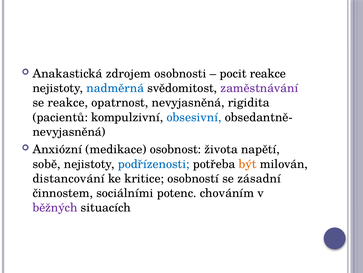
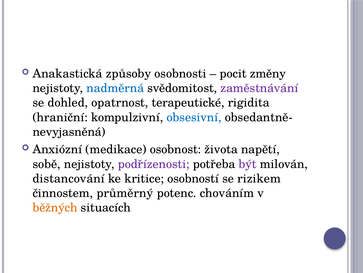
zdrojem: zdrojem -> způsoby (128, 73)
pocit reakce: reakce -> změny (268, 73)
se reakce: reakce -> dohled (68, 102)
opatrnost nevyjasněná: nevyjasněná -> terapeutické (188, 102)
pacientů: pacientů -> hraniční (60, 117)
podřízenosti colour: blue -> purple (154, 164)
být colour: orange -> purple (248, 164)
zásadní: zásadní -> rizikem (259, 178)
sociálními: sociálními -> průměrný (125, 193)
běžných colour: purple -> orange (55, 207)
